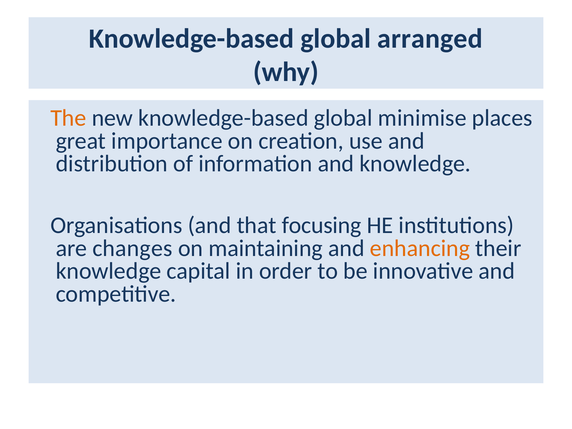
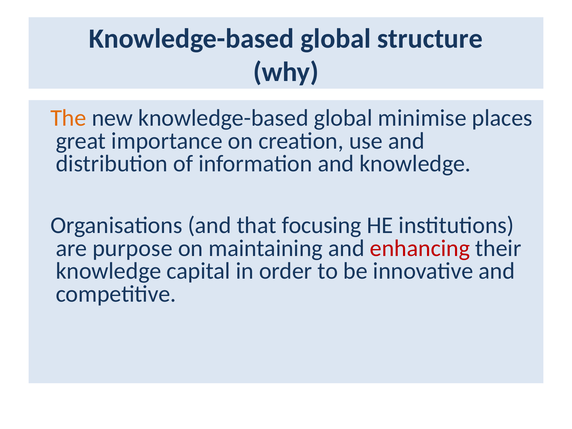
arranged: arranged -> structure (430, 39)
changes: changes -> purpose (132, 248)
enhancing colour: orange -> red (420, 248)
